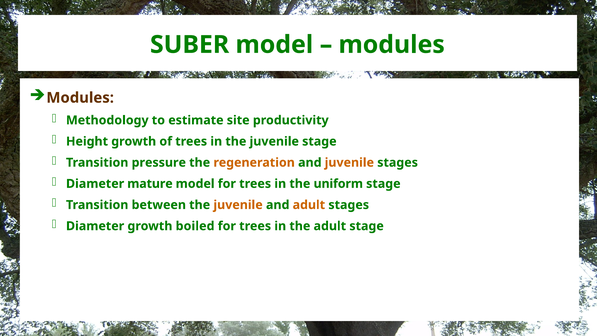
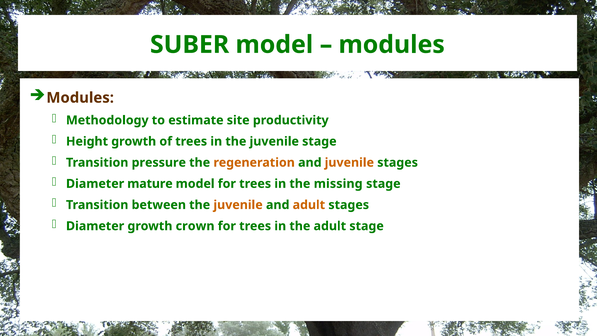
uniform: uniform -> missing (338, 184)
boiled: boiled -> crown (195, 226)
